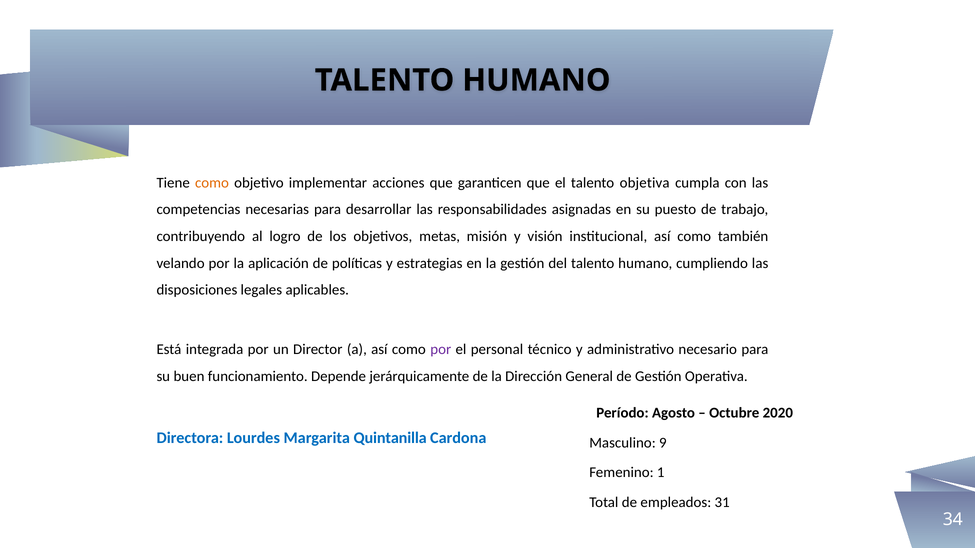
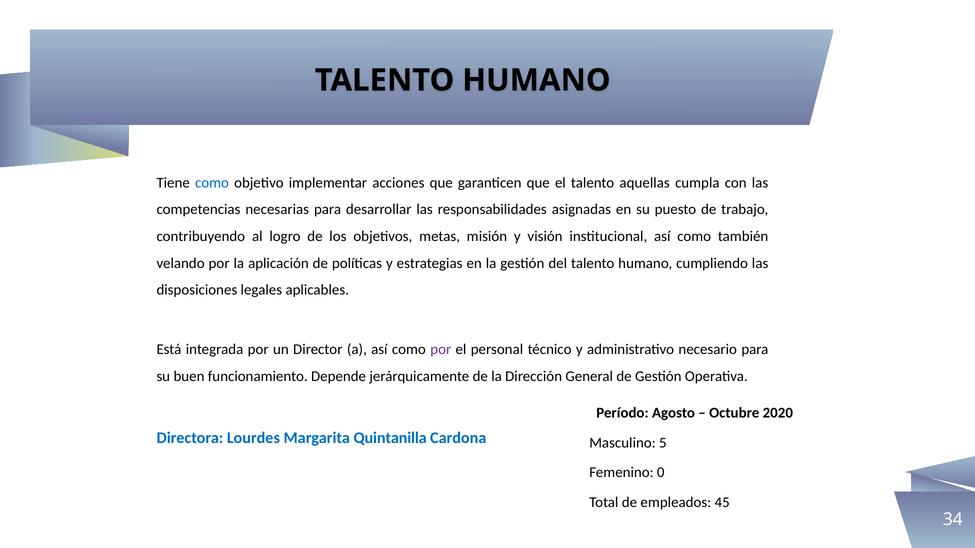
como colour: orange -> blue (212, 183)
objetiva: objetiva -> aquellas (645, 183)
9: 9 -> 5 (663, 443)
1: 1 -> 0 (661, 473)
31: 31 -> 45 (722, 503)
